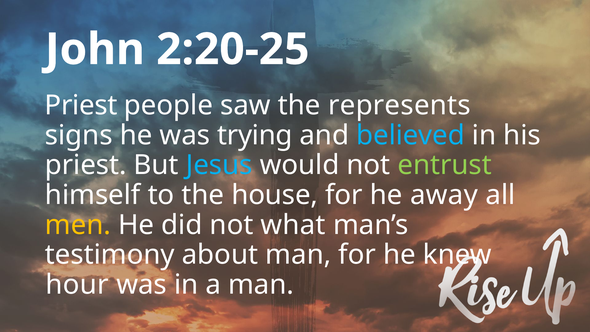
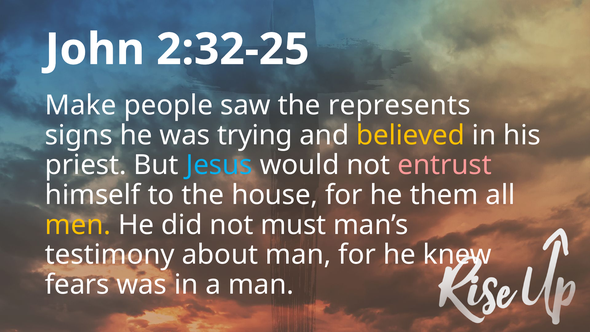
2:20-25: 2:20-25 -> 2:32-25 (233, 49)
Priest: Priest -> Make (81, 105)
believed colour: light blue -> yellow (411, 135)
entrust colour: light green -> pink (445, 165)
away: away -> them (444, 195)
what: what -> must (293, 225)
hour: hour -> fears (77, 285)
